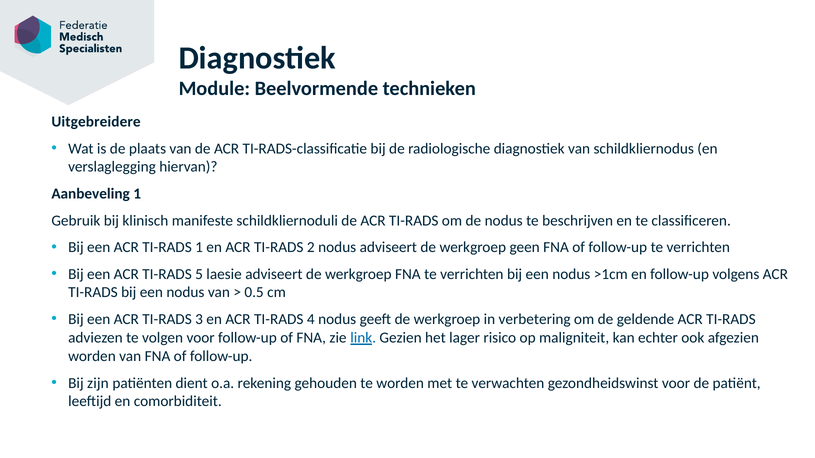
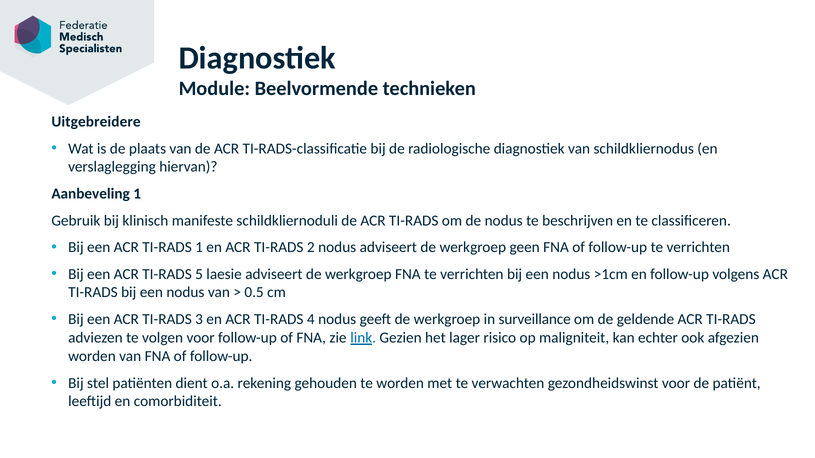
verbetering: verbetering -> surveillance (535, 319)
zijn: zijn -> stel (98, 383)
